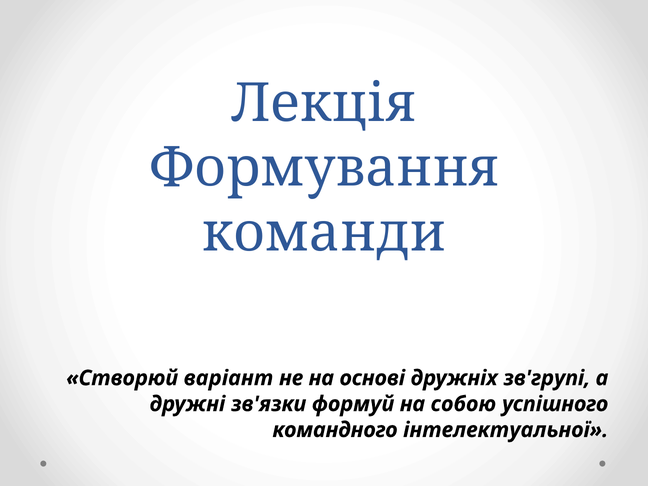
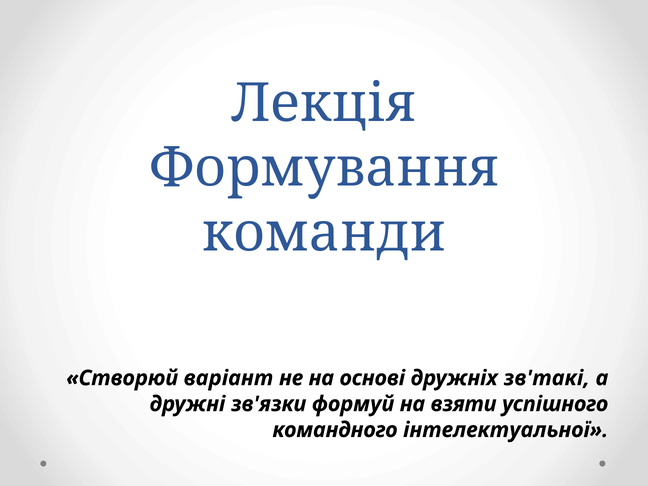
зв'групі: зв'групі -> зв'такі (547, 378)
собою: собою -> взяти (464, 404)
